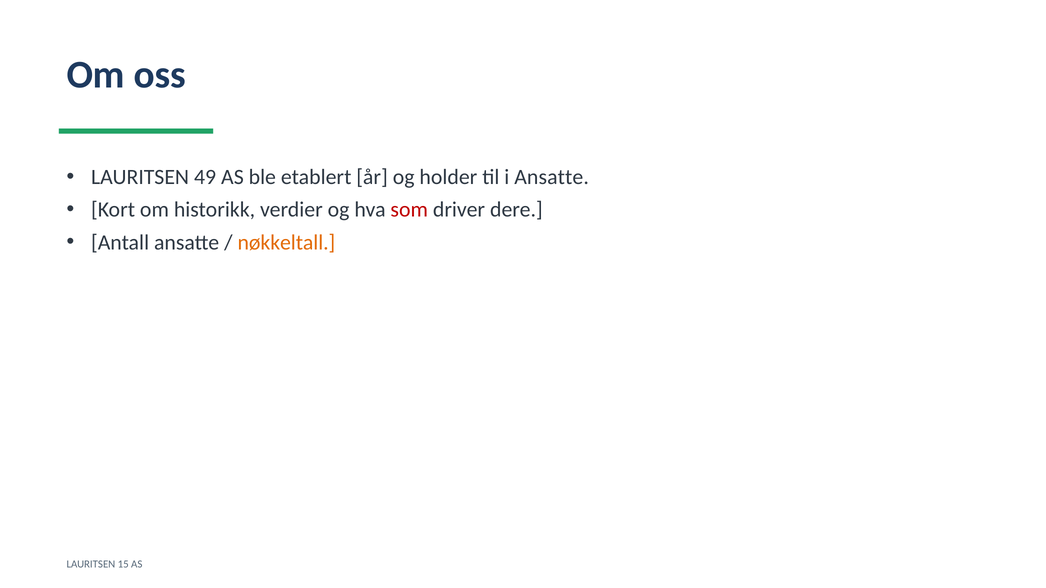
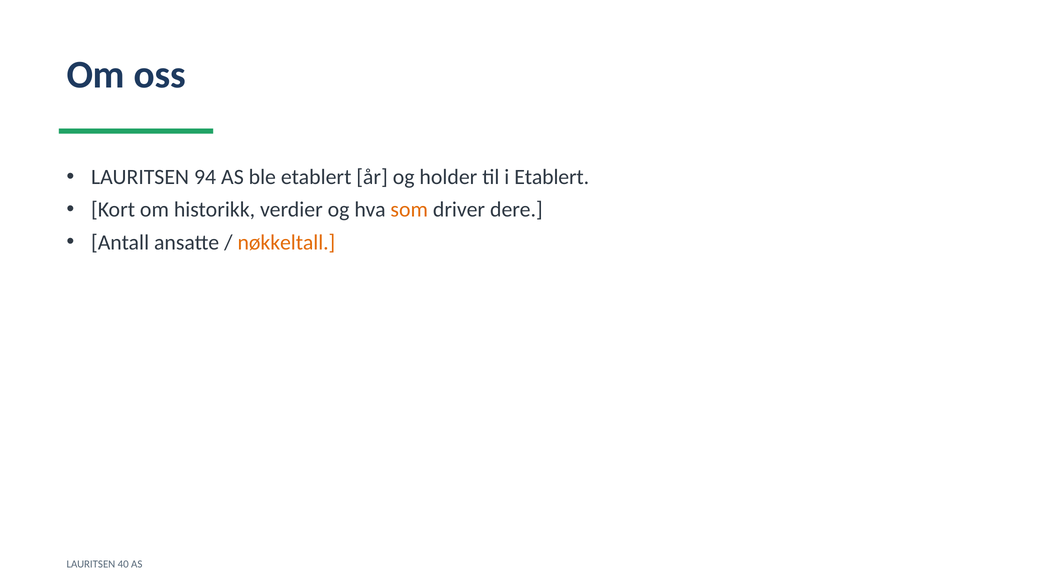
49: 49 -> 94 (205, 177)
i Ansatte: Ansatte -> Etablert (552, 177)
som colour: red -> orange (409, 210)
15: 15 -> 40 (123, 565)
